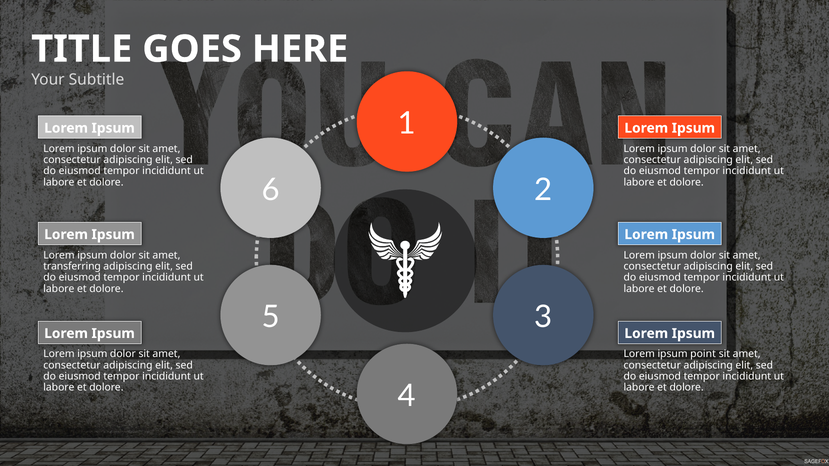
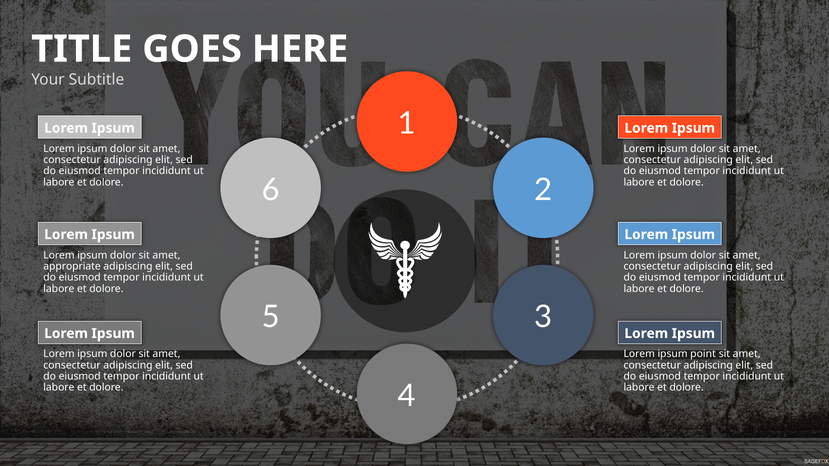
transferring: transferring -> appropriate (72, 266)
